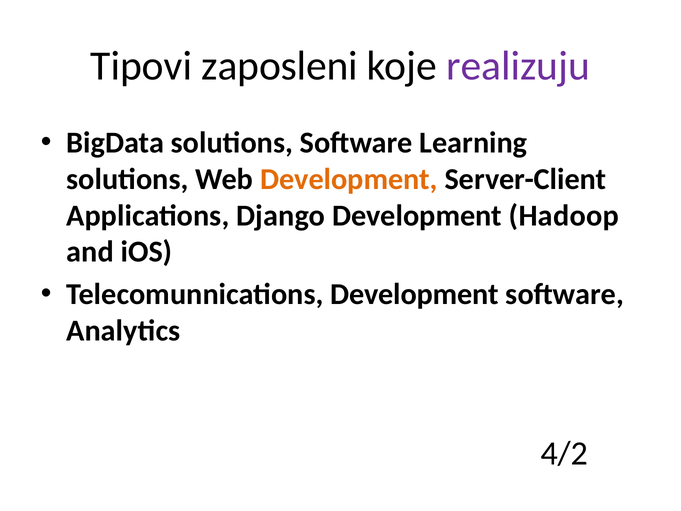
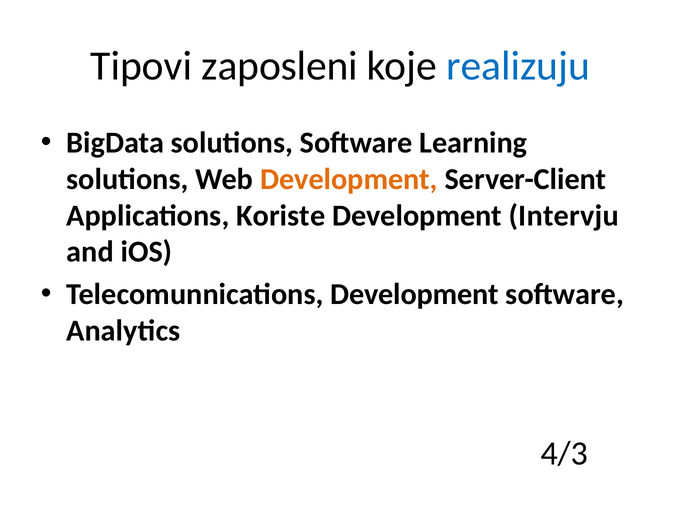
realizuju colour: purple -> blue (518, 66)
Django: Django -> Koriste (281, 216)
Hadoop: Hadoop -> Intervju (564, 216)
4/2: 4/2 -> 4/3 (564, 453)
